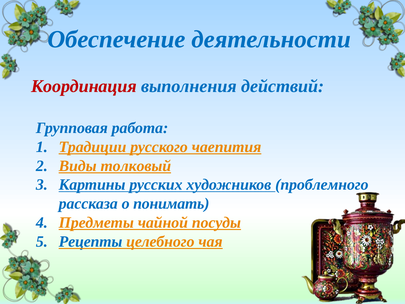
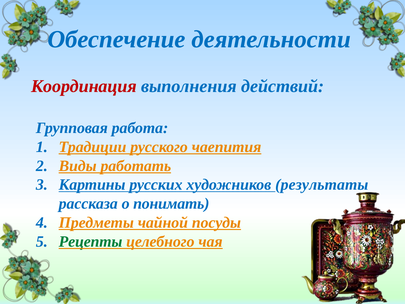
толковый: толковый -> работать (136, 166)
проблемного: проблемного -> результаты (322, 185)
Рецепты colour: blue -> green (91, 241)
